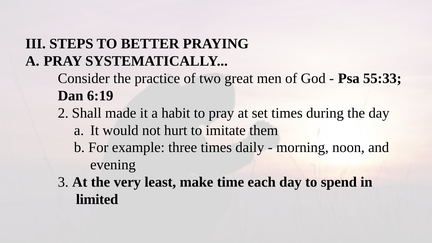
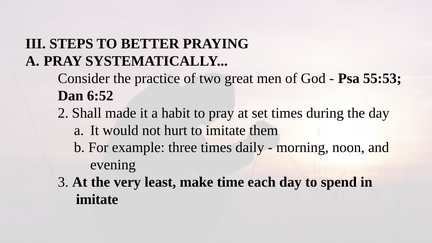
55:33: 55:33 -> 55:53 (382, 78)
6:19: 6:19 -> 6:52 (100, 96)
limited: limited -> imitate (97, 199)
